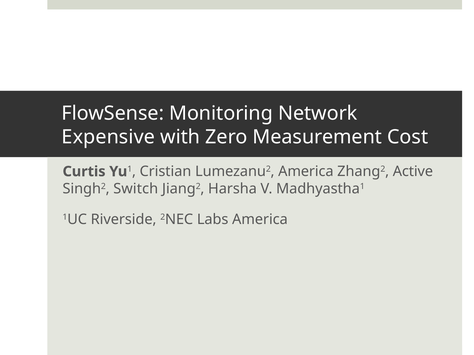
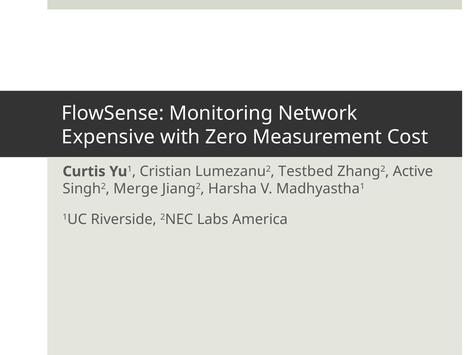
Lumezanu2 America: America -> Testbed (306, 172)
Switch: Switch -> Merge (136, 189)
